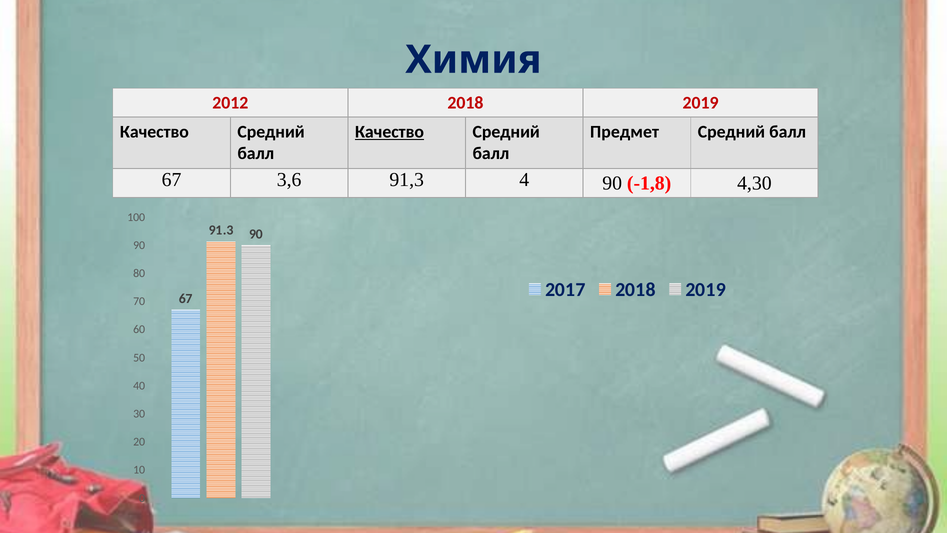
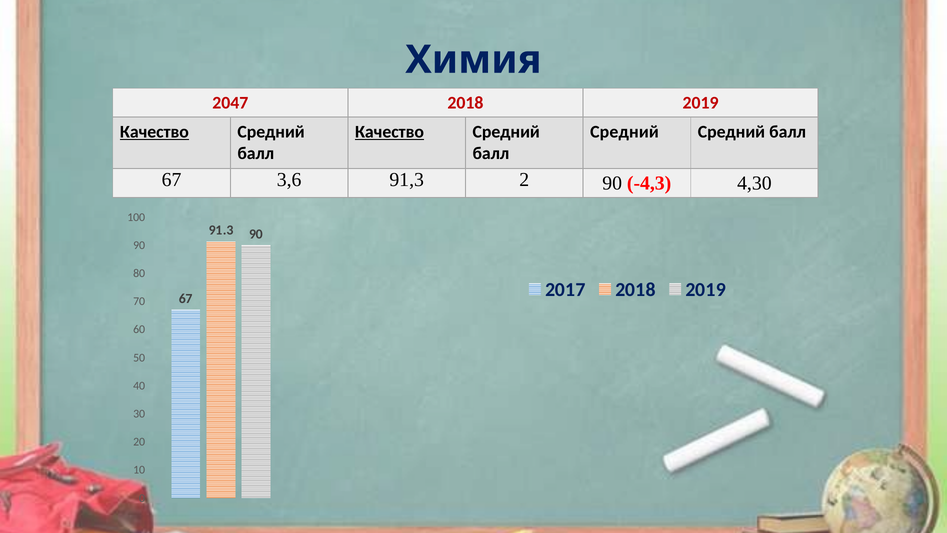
2012: 2012 -> 2047 (230, 103)
Качество underline: none -> present (154, 132)
Предмет: Предмет -> Средний (624, 132)
4: 4 -> 2 (524, 179)
-1,8: -1,8 -> -4,3 (649, 183)
